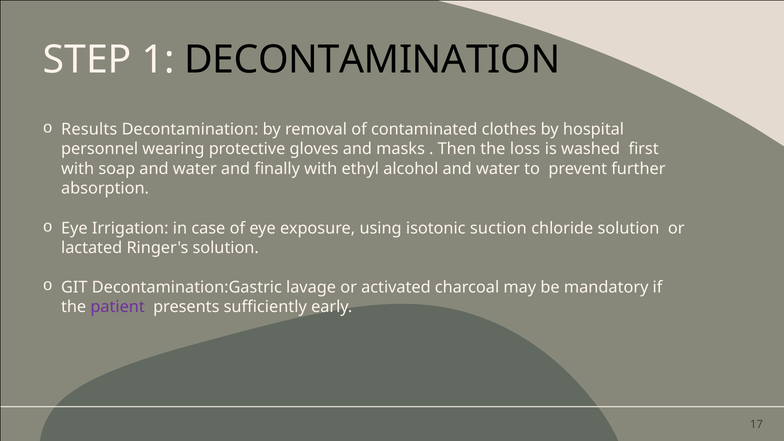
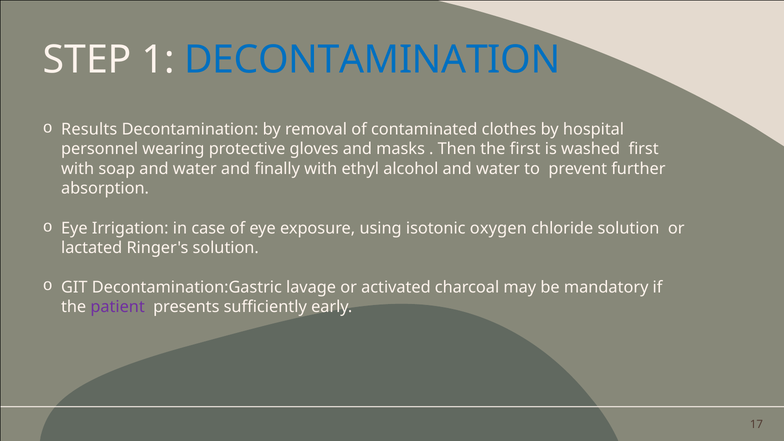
DECONTAMINATION colour: black -> blue (372, 60)
the loss: loss -> first (525, 149)
suction: suction -> oxygen (498, 228)
